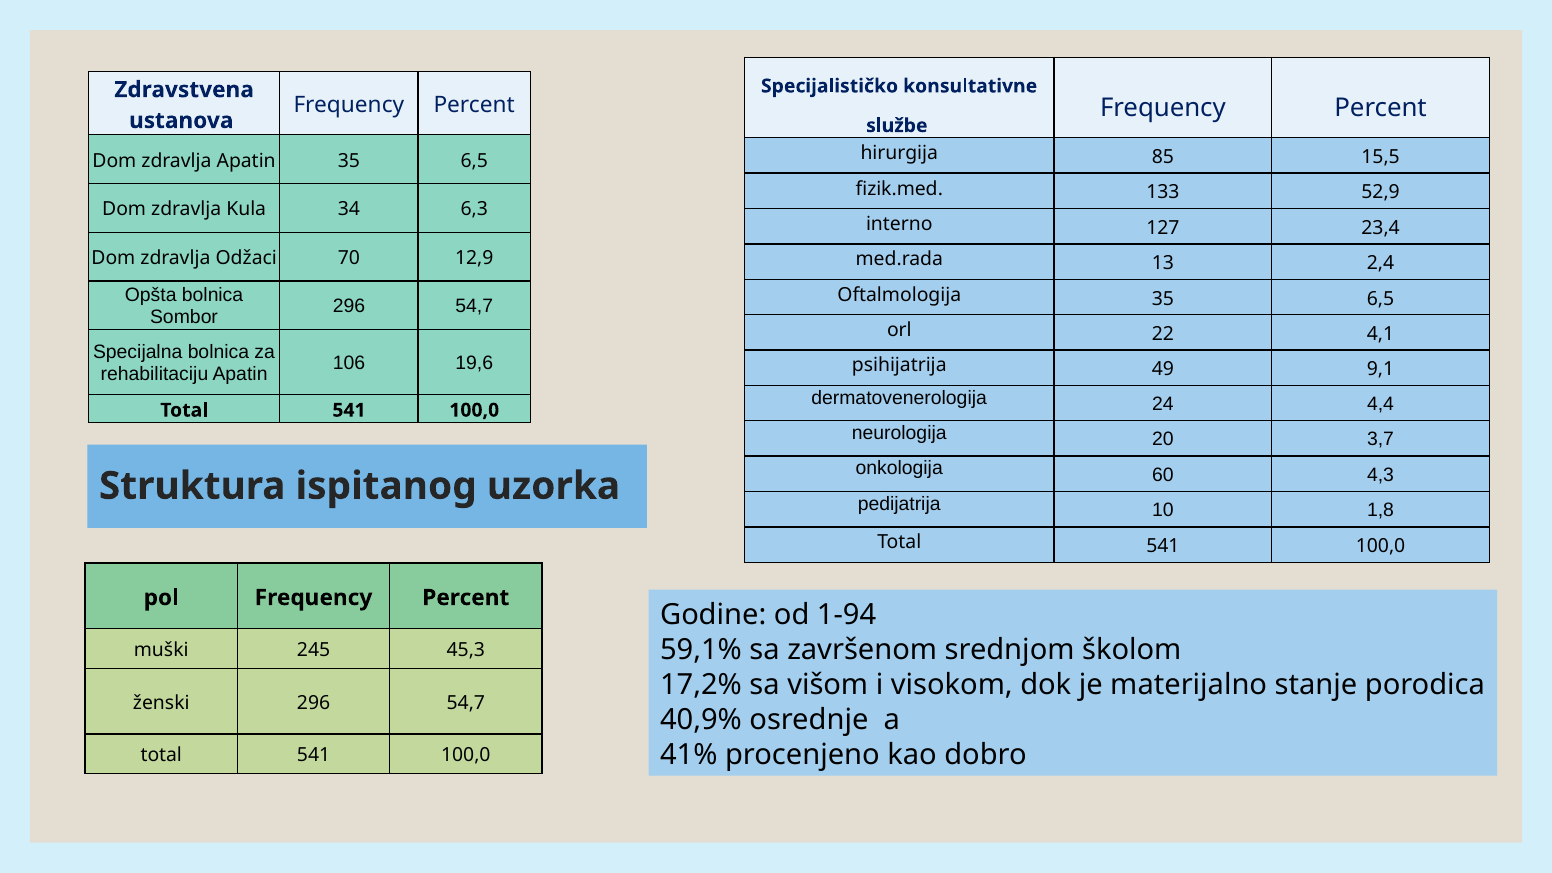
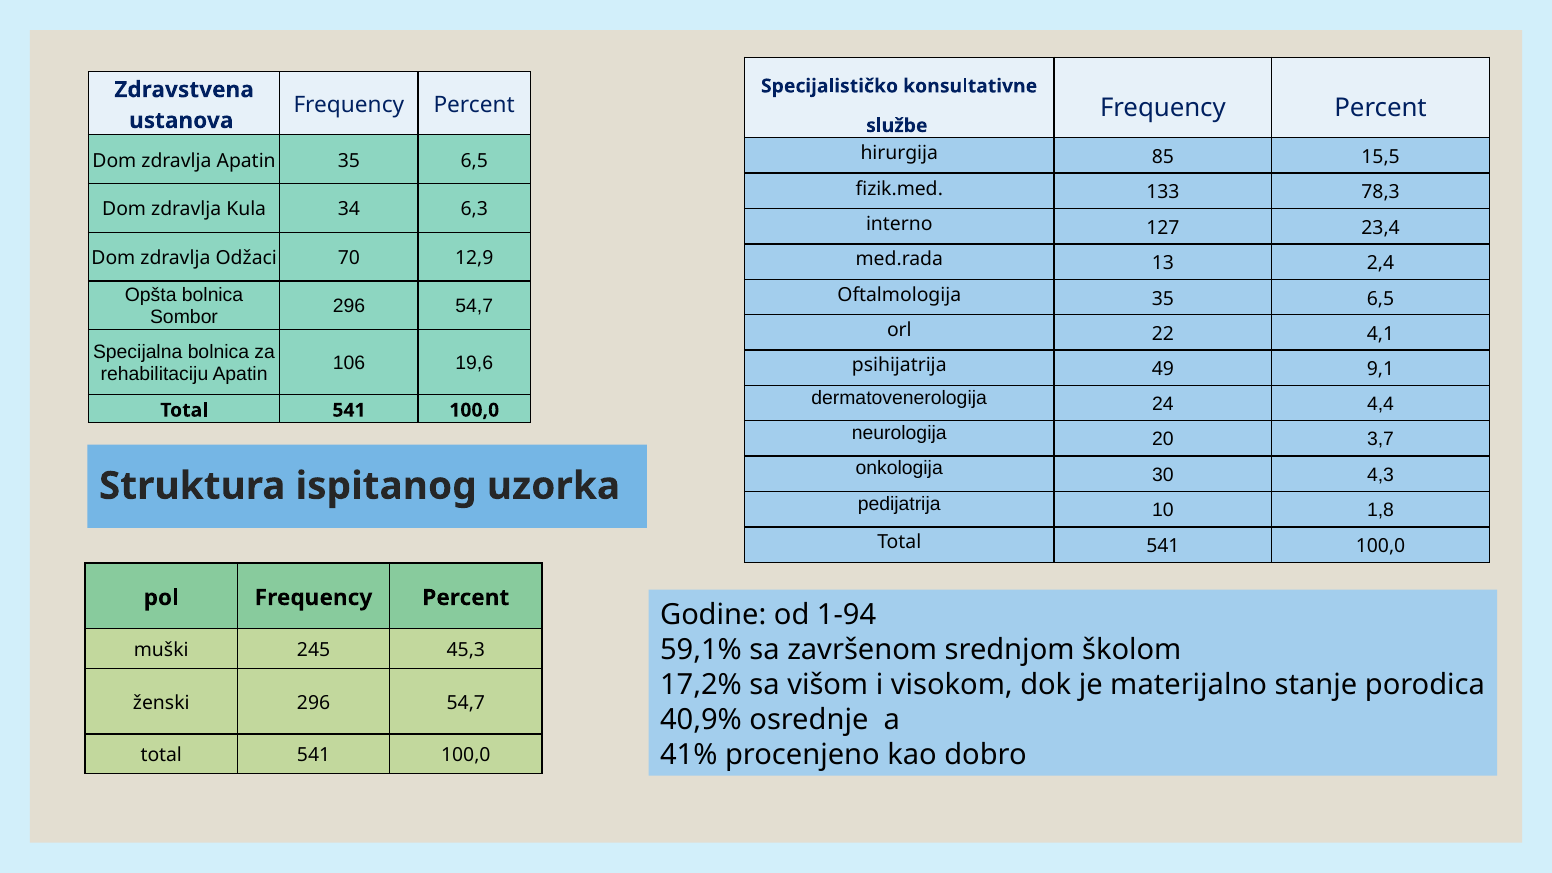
52,9: 52,9 -> 78,3 (1381, 193)
60: 60 -> 30 (1163, 475)
